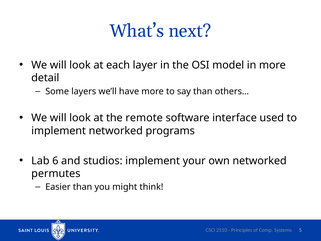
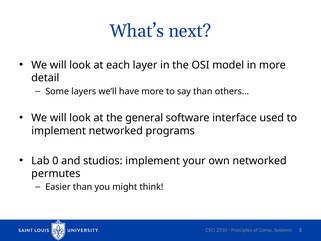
remote: remote -> general (144, 118)
6: 6 -> 0 (55, 161)
